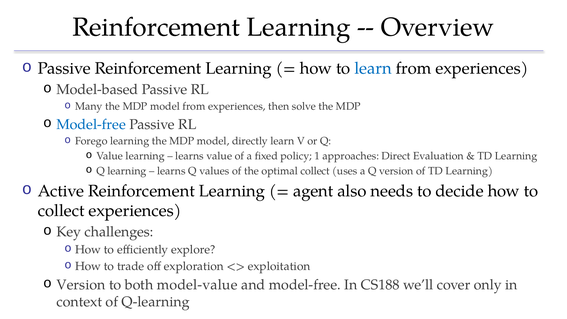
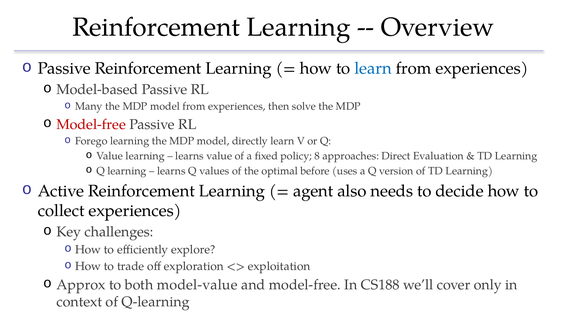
Model-free colour: blue -> red (91, 124)
1: 1 -> 8 (317, 156)
optimal collect: collect -> before (315, 171)
Version: Version -> Approx (81, 285)
